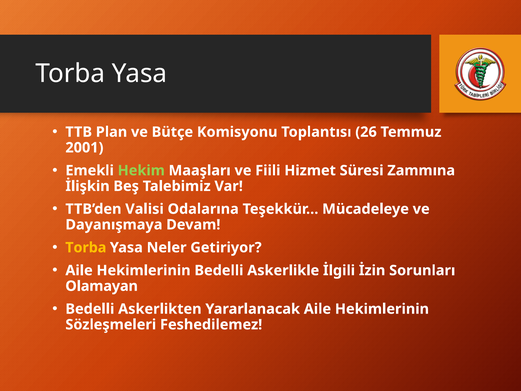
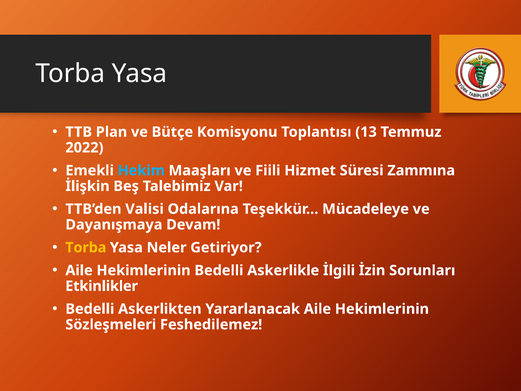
26: 26 -> 13 (366, 132)
2001: 2001 -> 2022 (84, 148)
Hekim colour: light green -> light blue (141, 170)
Olamayan: Olamayan -> Etkinlikler (102, 286)
